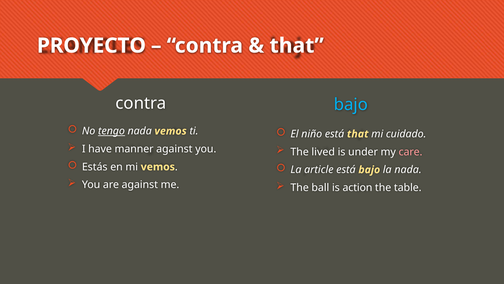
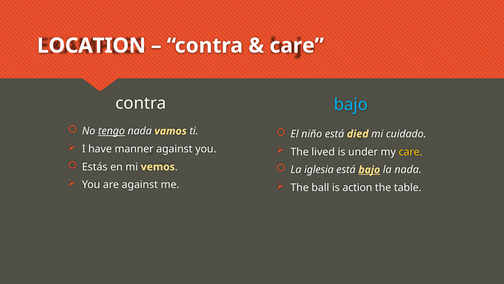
PROYECTO: PROYECTO -> LOCATION (91, 46)
that: that -> care (297, 46)
nada vemos: vemos -> vamos (171, 131)
está that: that -> died (358, 134)
care colour: pink -> yellow (411, 152)
article: article -> iglesia (319, 169)
bajo underline: none -> present (369, 169)
